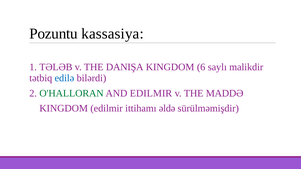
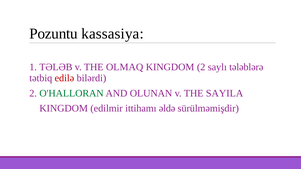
DANIŞA: DANIŞA -> OLMAQ (125, 67)
KINGDOM 6: 6 -> 2 (201, 67)
malikdir: malikdir -> tələblərə (246, 67)
edilə colour: blue -> red (64, 78)
AND EDILMIR: EDILMIR -> OLUNAN (151, 93)
MADDƏ: MADDƏ -> SAYILA (225, 93)
